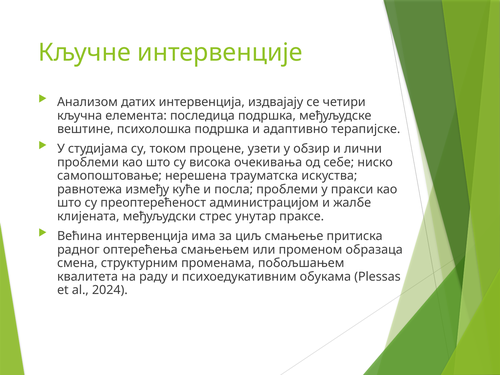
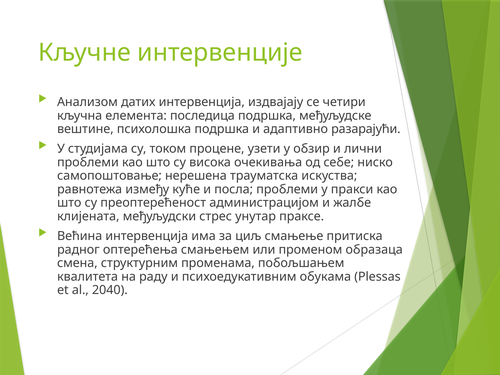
терапијске: терапијске -> разарајући (366, 129)
2024: 2024 -> 2040 (110, 290)
